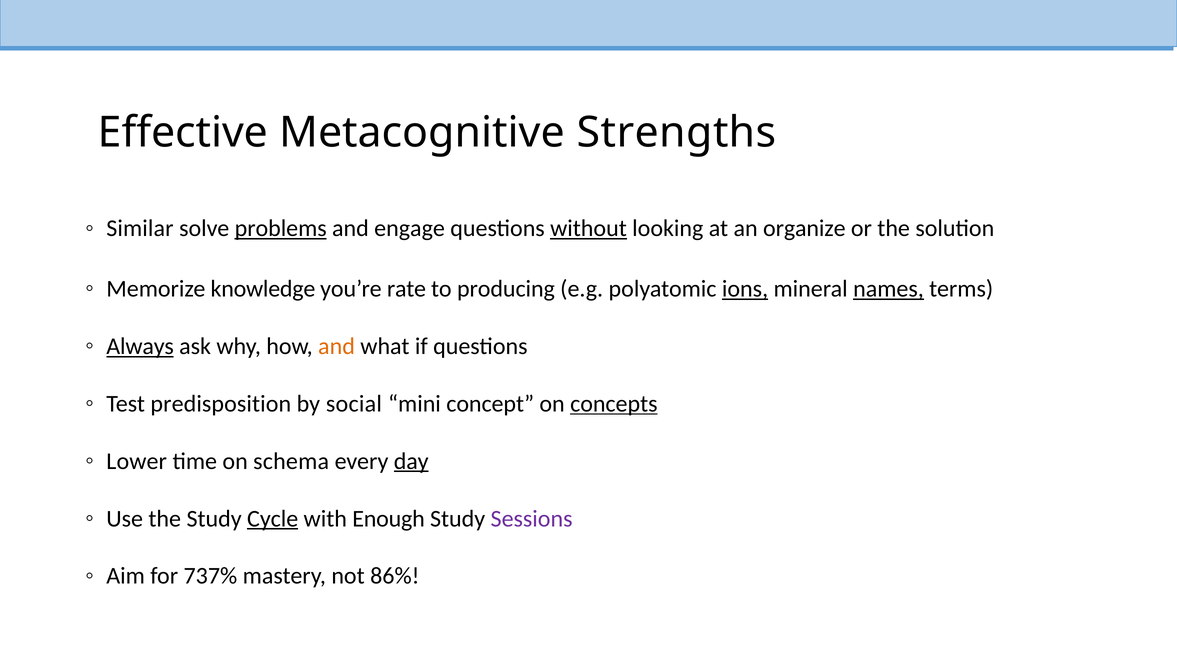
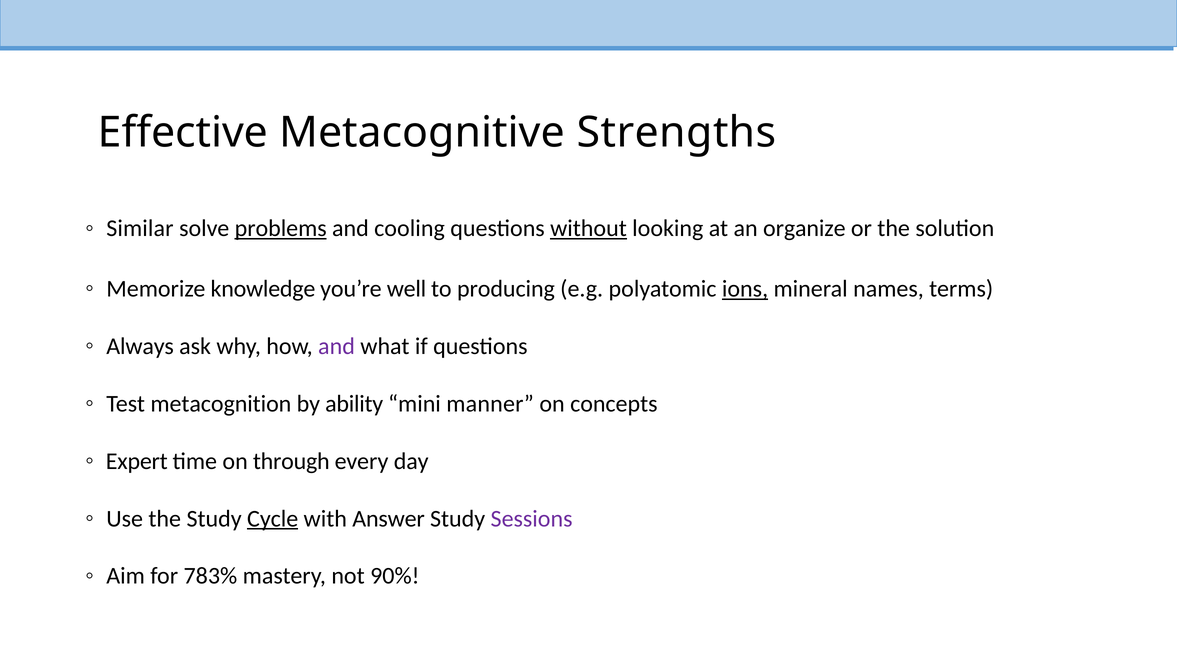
engage: engage -> cooling (410, 229)
rate: rate -> well (406, 289)
names underline: present -> none (888, 289)
Always underline: present -> none (140, 346)
and colour: orange -> purple (336, 346)
predisposition: predisposition -> metacognition (221, 404)
social: social -> ability (354, 404)
concept: concept -> manner (490, 404)
concepts underline: present -> none (614, 404)
Lower: Lower -> Expert (137, 461)
schema: schema -> through (291, 461)
day underline: present -> none (411, 461)
Enough: Enough -> Answer (389, 519)
737%: 737% -> 783% (210, 576)
86%: 86% -> 90% (395, 576)
